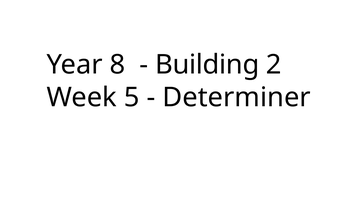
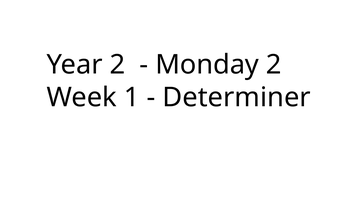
Year 8: 8 -> 2 (117, 65)
Building: Building -> Monday (207, 65)
5: 5 -> 1 (132, 98)
